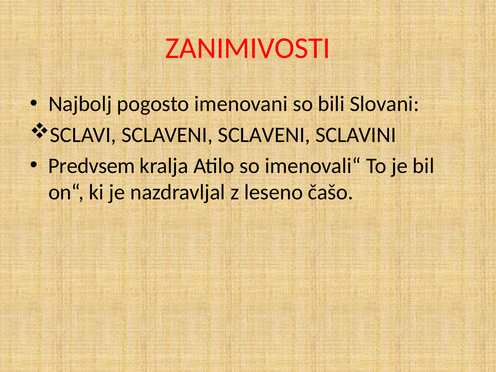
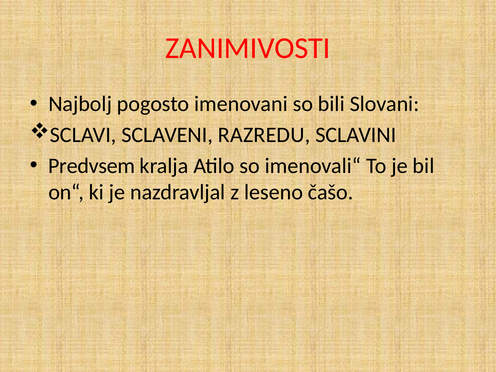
SCLAVENI SCLAVENI: SCLAVENI -> RAZREDU (264, 135)
